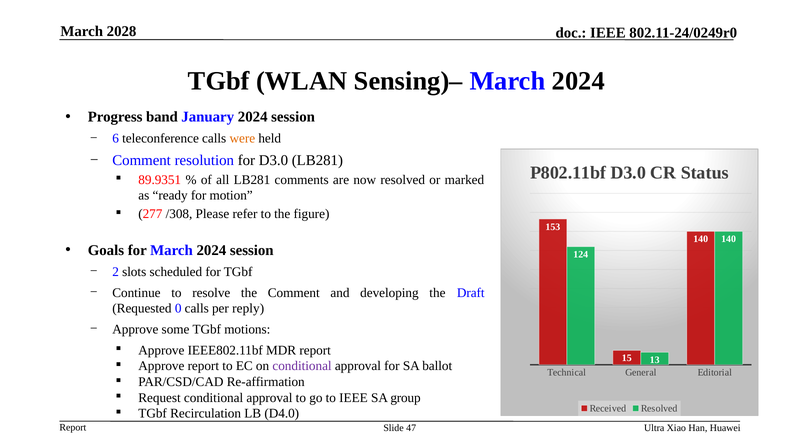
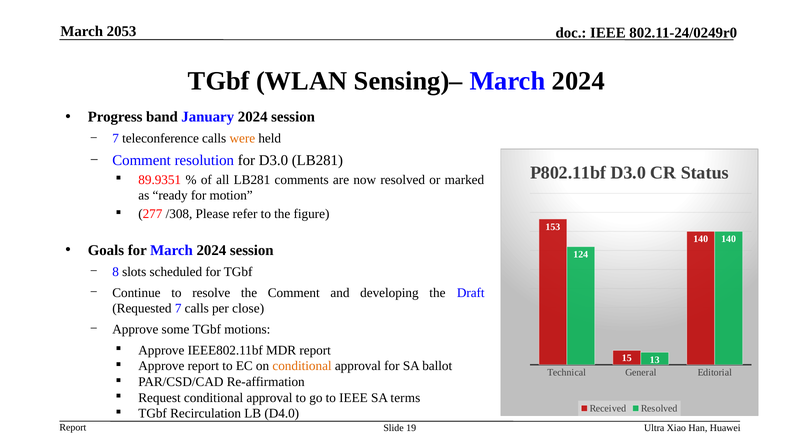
2028: 2028 -> 2053 (122, 32)
6: 6 -> 7 (116, 139)
2: 2 -> 8 (116, 272)
Requested 0: 0 -> 7 (178, 309)
reply: reply -> close (248, 309)
conditional colour: purple -> orange (302, 366)
group: group -> terms (405, 398)
47: 47 -> 19 (411, 428)
